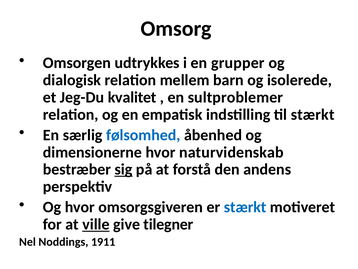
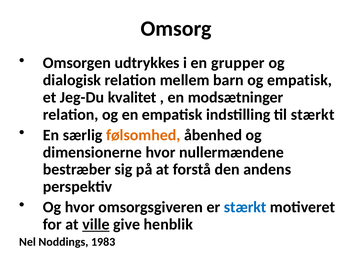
og isolerede: isolerede -> empatisk (300, 80)
sultproblemer: sultproblemer -> modsætninger (236, 97)
følsomhed colour: blue -> orange (143, 135)
naturvidenskab: naturvidenskab -> nullermændene (231, 152)
sig underline: present -> none (123, 169)
tilegner: tilegner -> henblik (168, 224)
1911: 1911 -> 1983 (103, 241)
